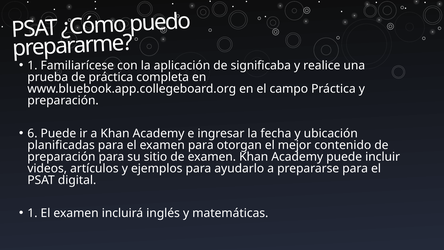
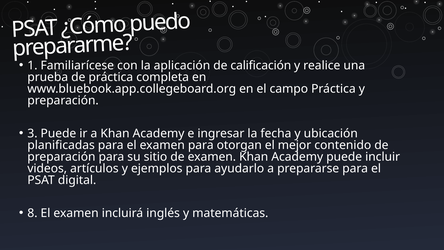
significaba: significaba -> calificación (261, 65)
6: 6 -> 3 (32, 133)
1: 1 -> 8 (32, 213)
